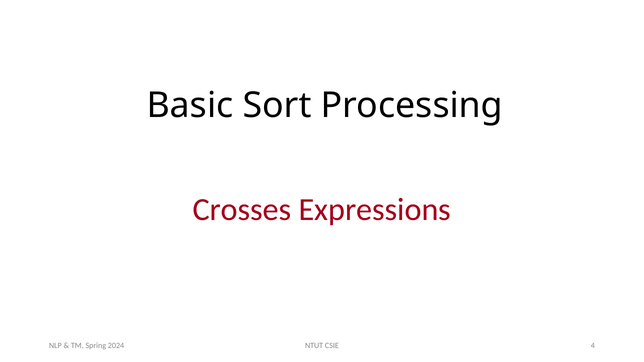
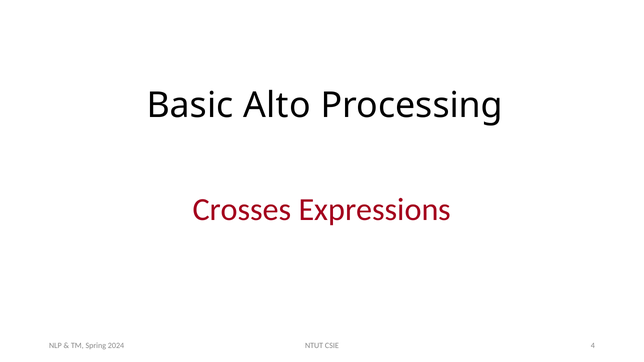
Sort: Sort -> Alto (277, 106)
